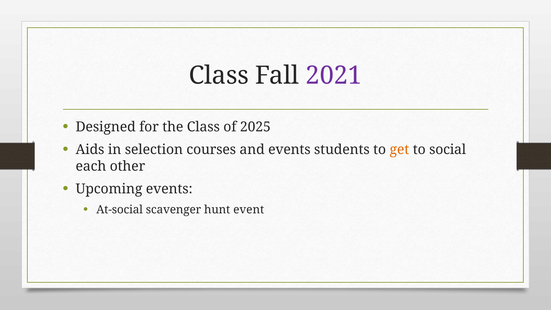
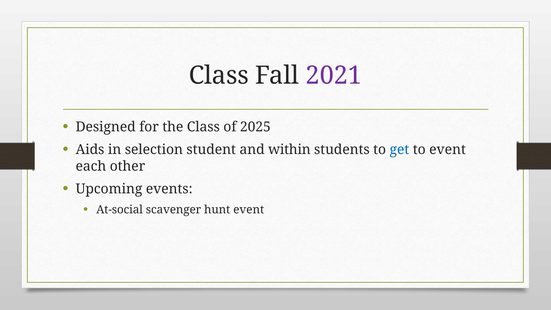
courses: courses -> student (211, 150)
and events: events -> within (289, 150)
get colour: orange -> blue (399, 150)
to social: social -> event (448, 150)
